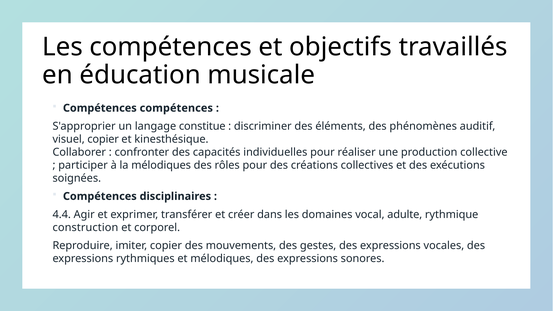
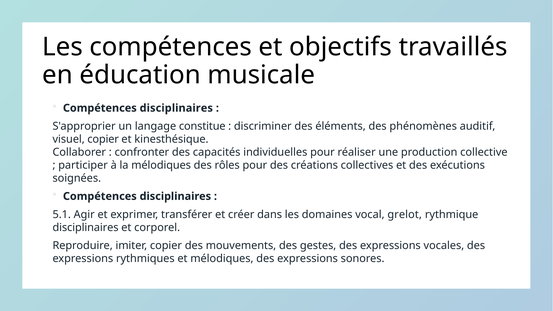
compétences: compétences -> disciplinaires (176, 108)
4.4: 4.4 -> 5.1 (62, 214)
adulte: adulte -> grelot (405, 214)
construction: construction -> disciplinaires (86, 227)
